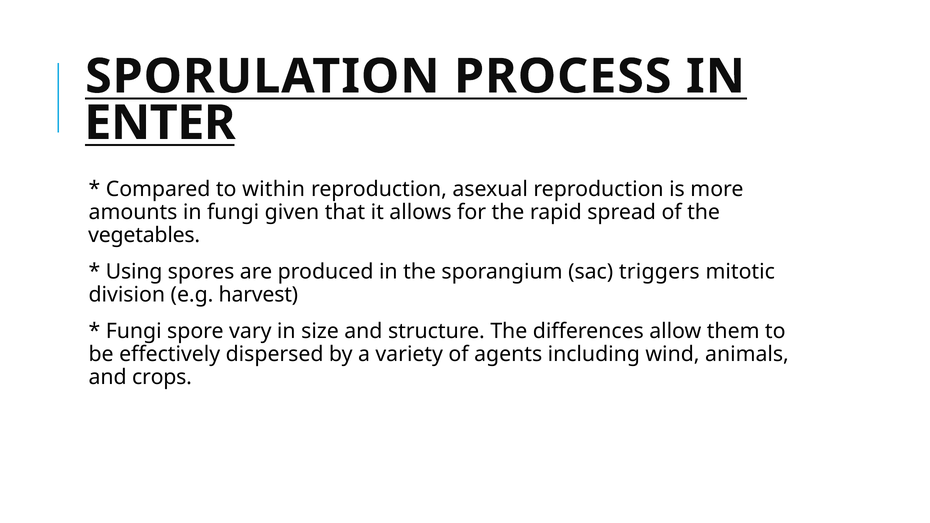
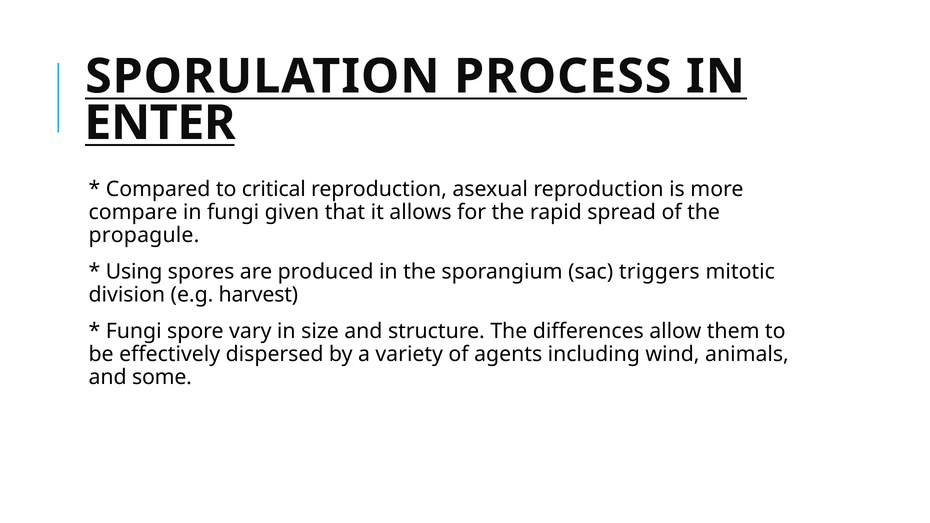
within: within -> critical (274, 189)
amounts: amounts -> compare (133, 212)
vegetables: vegetables -> propagule (144, 235)
crops: crops -> some (162, 377)
